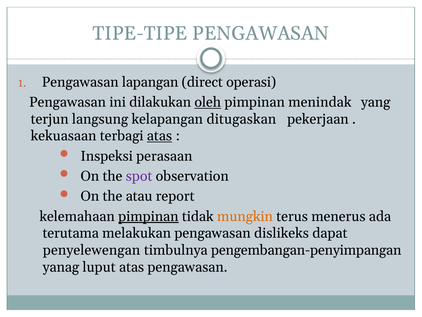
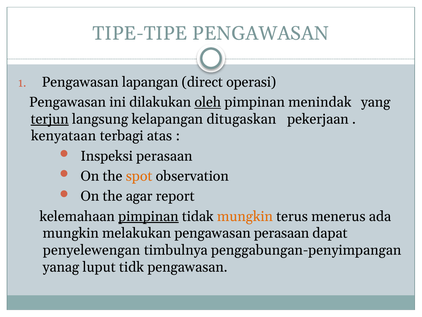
terjun underline: none -> present (50, 119)
kekuasaan: kekuasaan -> kenyataan (64, 136)
atas underline: present -> none (159, 136)
spot colour: purple -> orange (139, 176)
atau: atau -> agar (139, 196)
terutama: terutama -> mungkin (71, 233)
pengawasan dislikeks: dislikeks -> perasaan (282, 233)
pengembangan-penyimpangan: pengembangan-penyimpangan -> penggabungan-penyimpangan (306, 250)
luput atas: atas -> tidk (131, 267)
